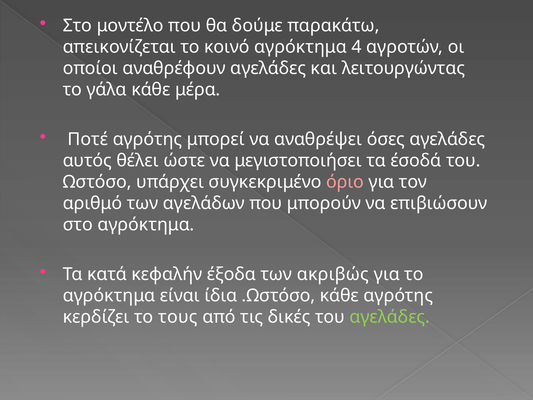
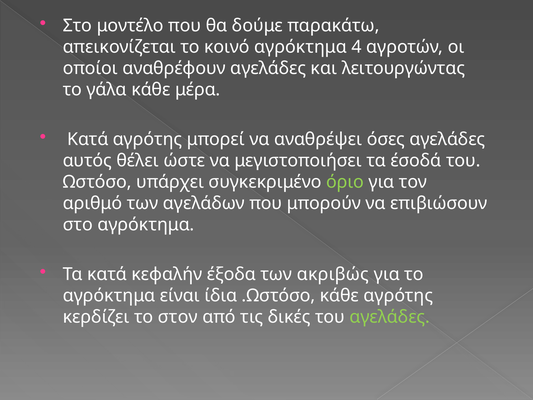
Ποτέ: Ποτέ -> Κατά (88, 139)
όριο colour: pink -> light green (345, 182)
τους: τους -> στον (178, 317)
